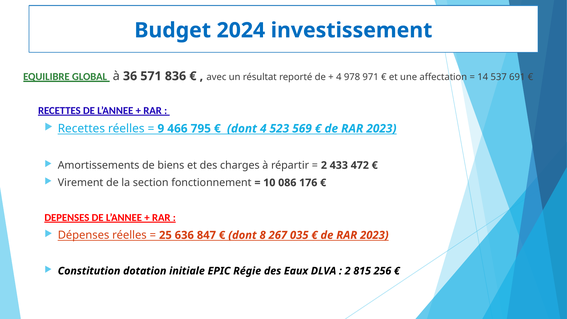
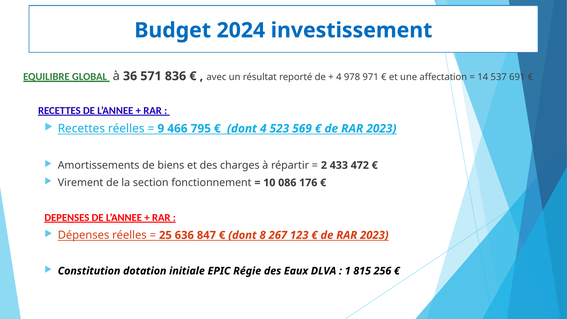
035: 035 -> 123 (299, 235)
2: 2 -> 1 (348, 271)
